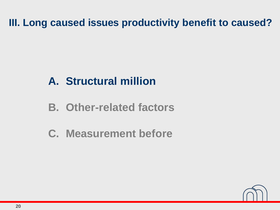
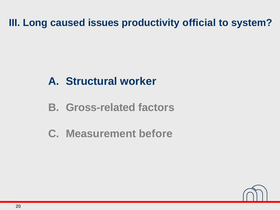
benefit: benefit -> official (199, 23)
to caused: caused -> system (252, 23)
million: million -> worker (138, 81)
Other-related: Other-related -> Gross-related (101, 108)
